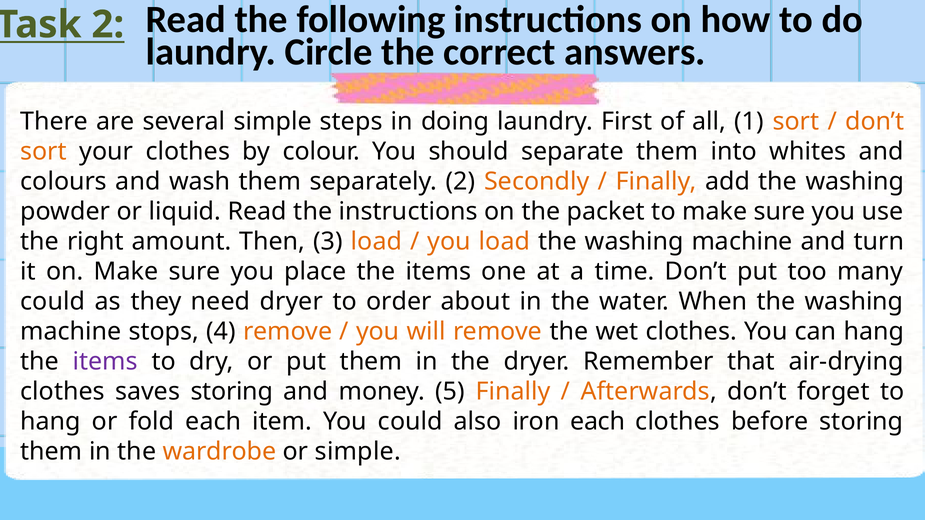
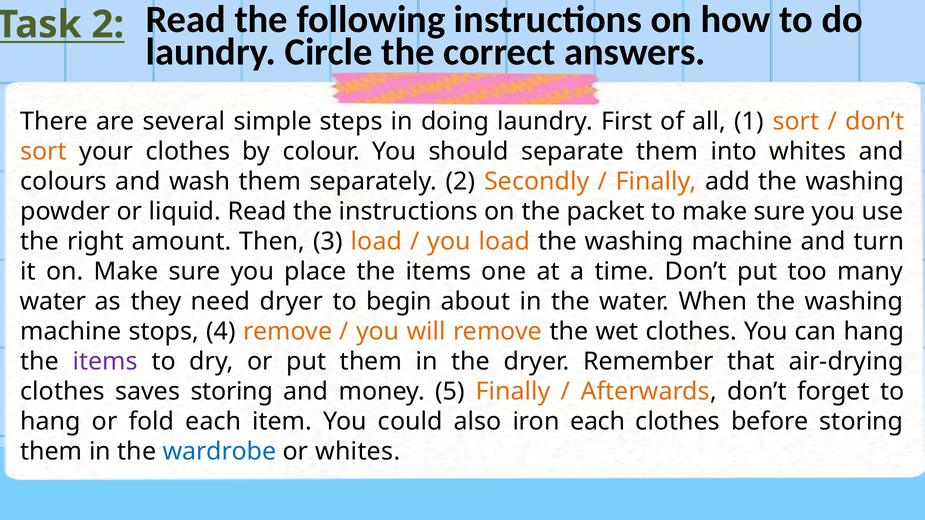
could: could -> water (53, 302)
order: order -> begin (399, 302)
wardrobe colour: orange -> blue (219, 452)
or simple: simple -> whites (358, 452)
